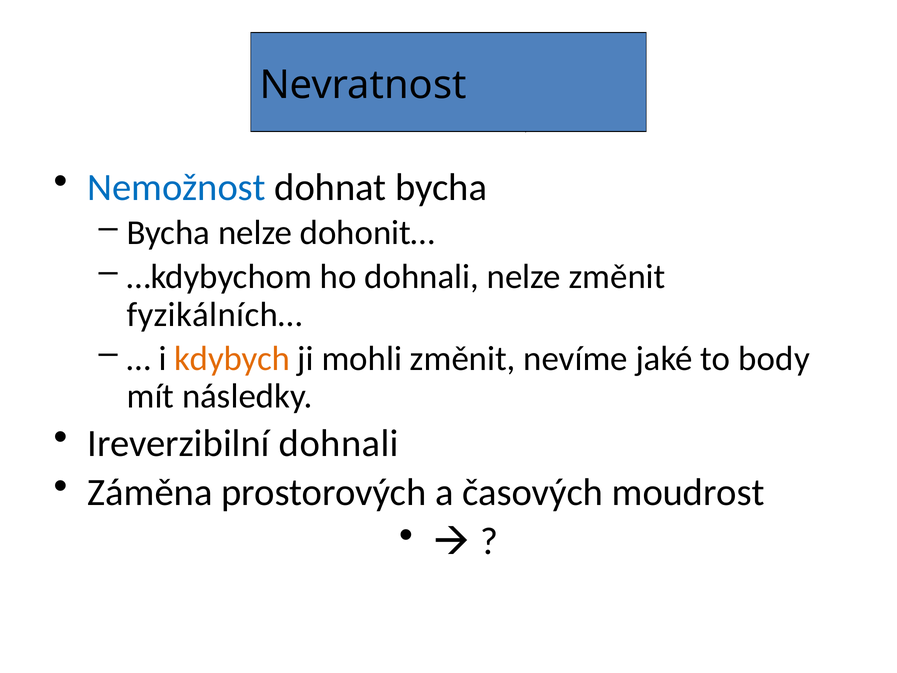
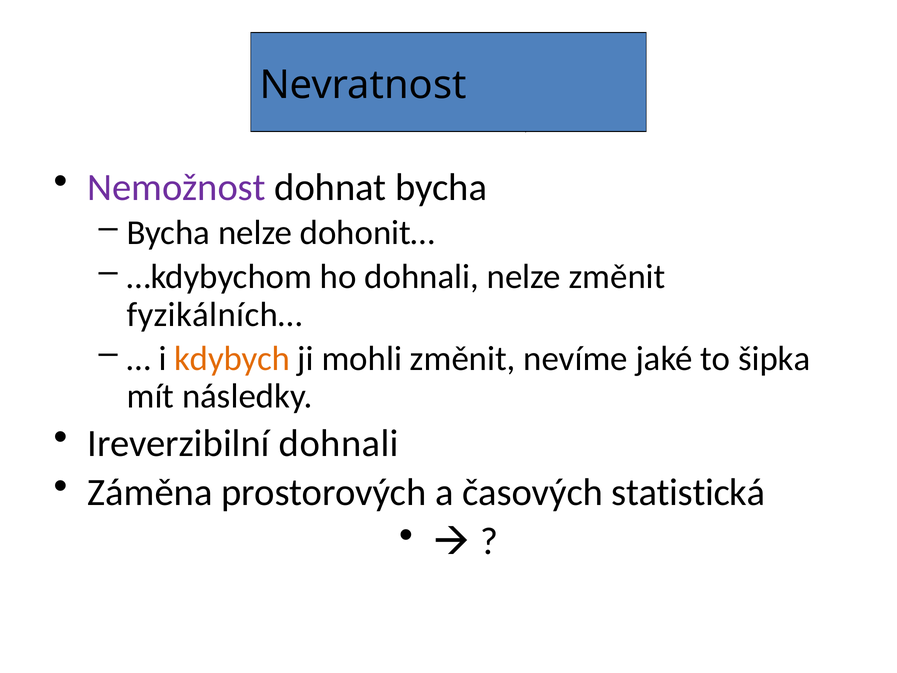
Nemožnost colour: blue -> purple (177, 187)
body: body -> šipka (774, 358)
moudrost: moudrost -> statistická (688, 492)
